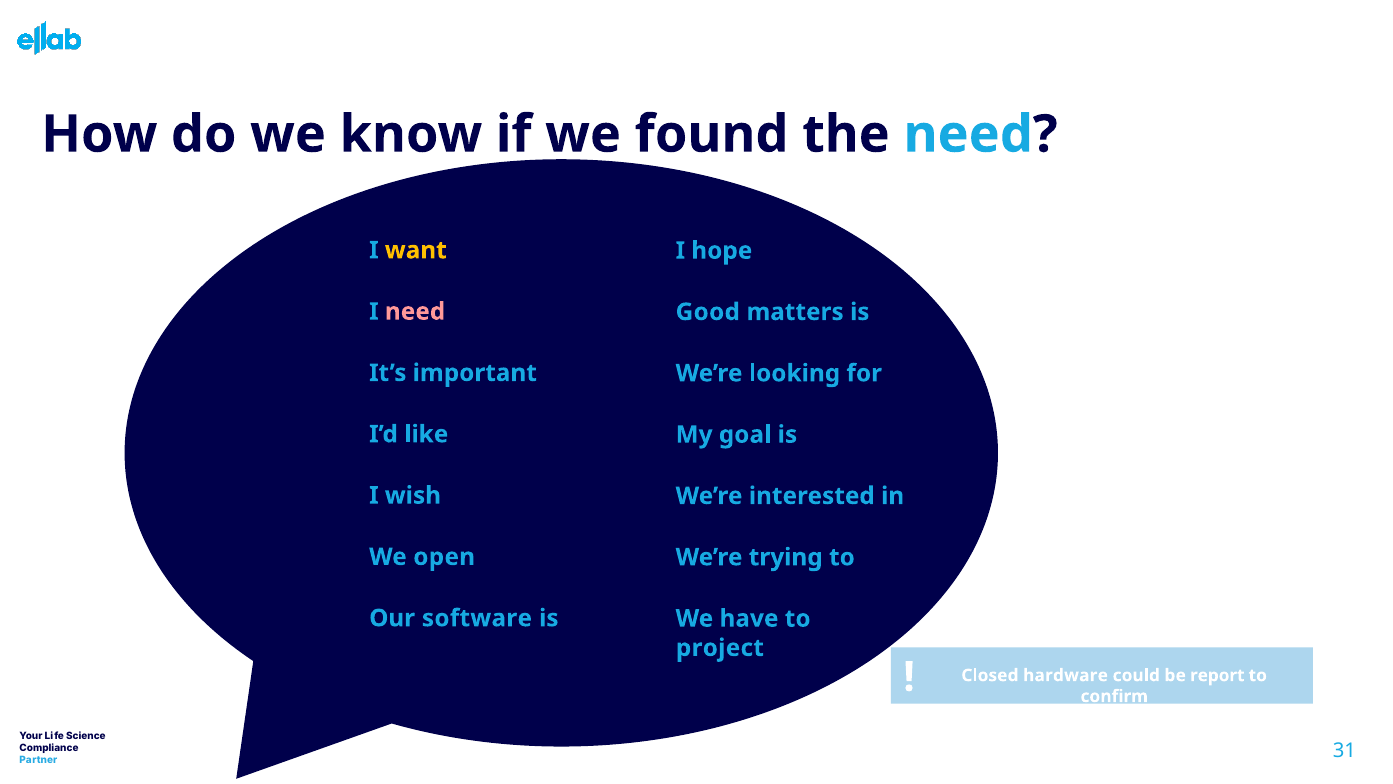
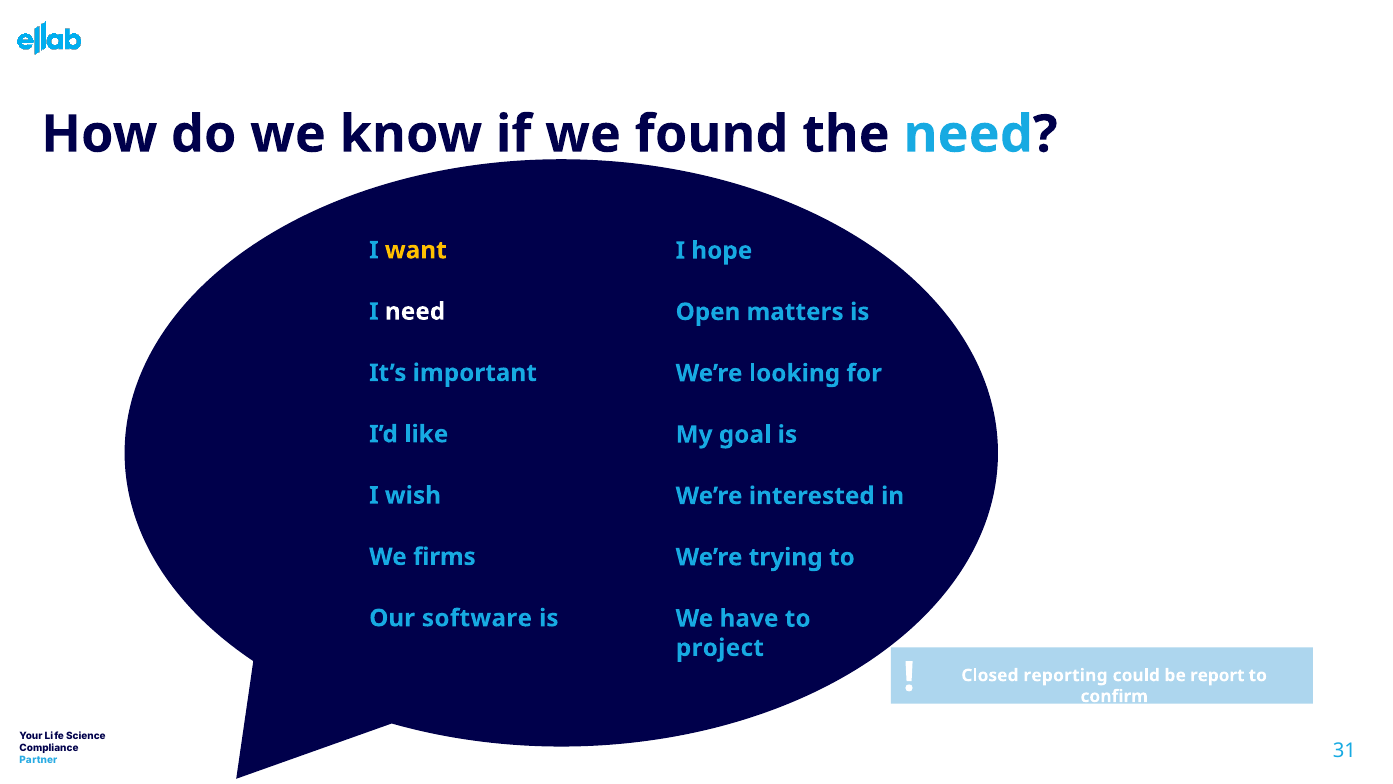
need colour: pink -> white (415, 311)
Good: Good -> Open (708, 312)
open: open -> firms (444, 557)
hardware: hardware -> reporting (1065, 675)
